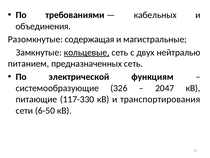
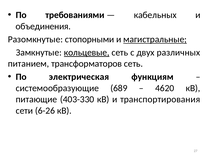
содержащая: содержащая -> стопорными (90, 39)
магистральные underline: none -> present (155, 39)
нейтралью: нейтралью -> различных (178, 52)
предназначенных: предназначенных -> трансформаторов (87, 64)
электрической: электрической -> электрическая (79, 77)
326: 326 -> 689 (119, 88)
2047: 2047 -> 4620 (165, 88)
117-330: 117-330 -> 403-330 (77, 99)
6-50: 6-50 -> 6-26 (45, 110)
